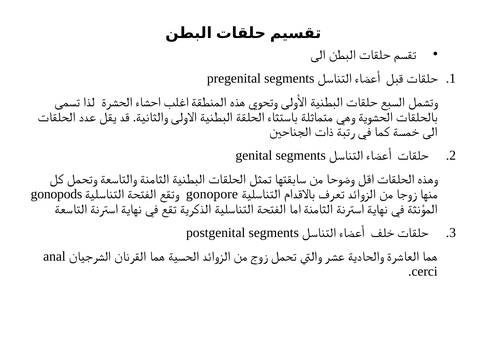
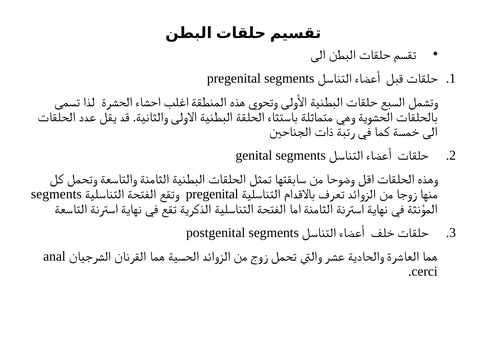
gonopods: gonopods -> segments (56, 194)
gonopore: gonopore -> pregenital (212, 194)
